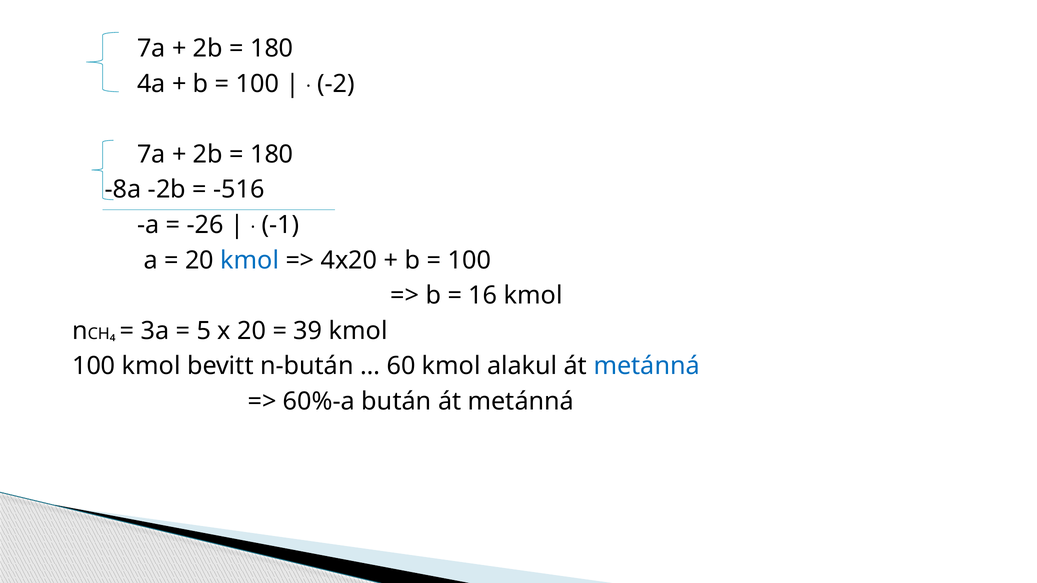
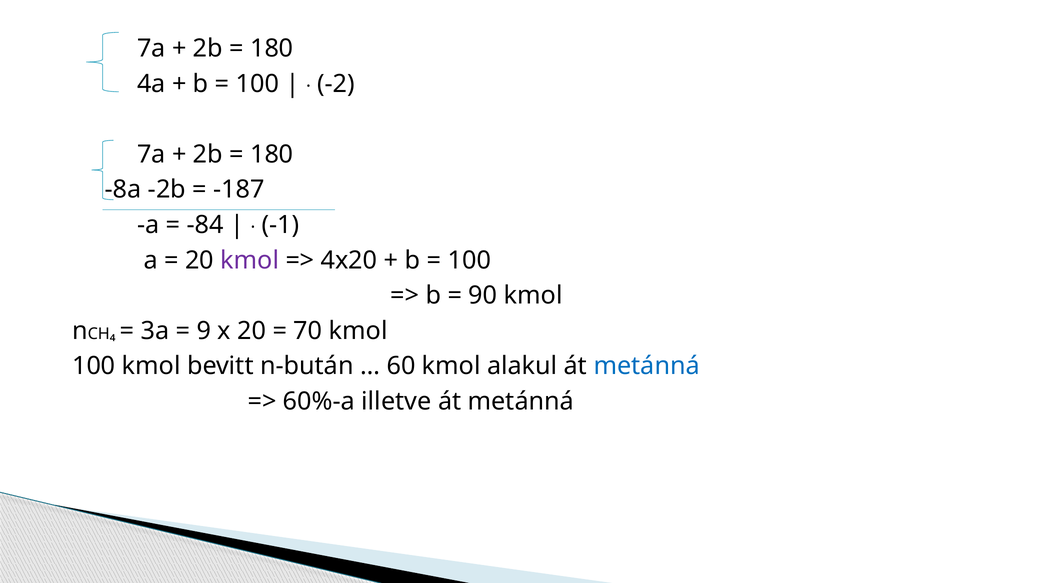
-516: -516 -> -187 (239, 190)
-26: -26 -> -84 (205, 225)
kmol colour: blue -> purple (250, 260)
16: 16 -> 90 (483, 296)
5: 5 -> 9 (204, 331)
39: 39 -> 70 (308, 331)
bután: bután -> illetve (396, 402)
